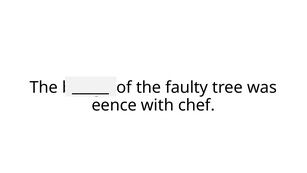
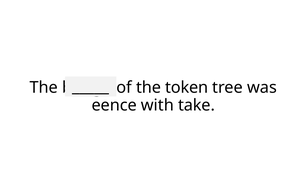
faulty: faulty -> token (187, 87)
chef: chef -> take (197, 105)
